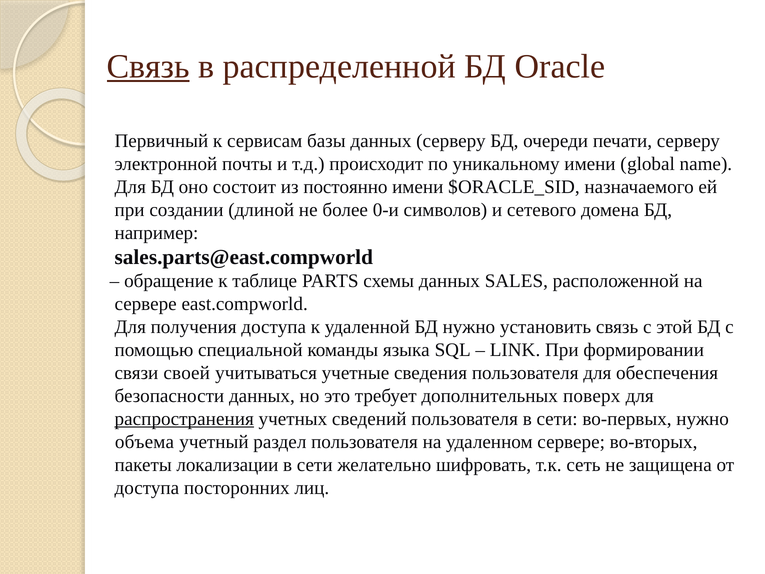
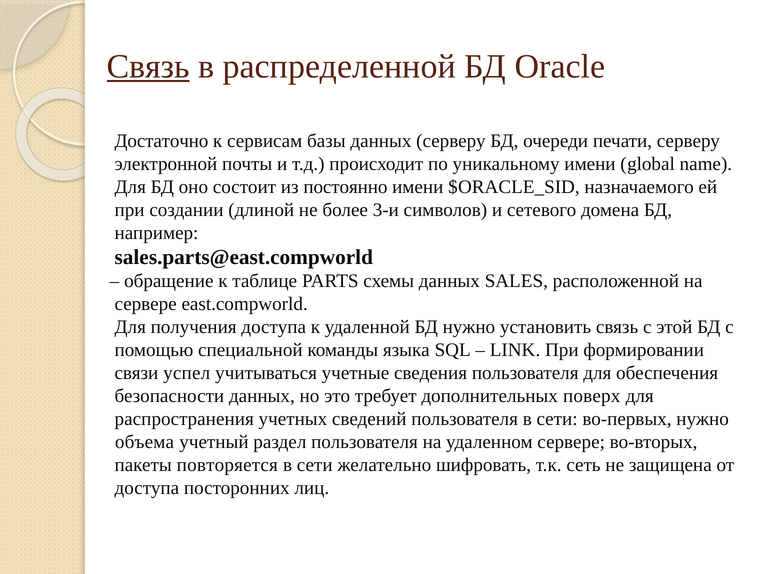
Первичный: Первичный -> Достаточно (161, 141)
0-и: 0-и -> 3-и (386, 210)
своей: своей -> успел (187, 373)
распространения underline: present -> none (184, 419)
локализации: локализации -> повторяется (227, 465)
